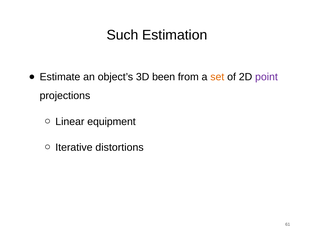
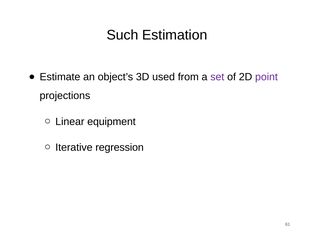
been: been -> used (164, 77)
set colour: orange -> purple (217, 77)
distortions: distortions -> regression (120, 148)
